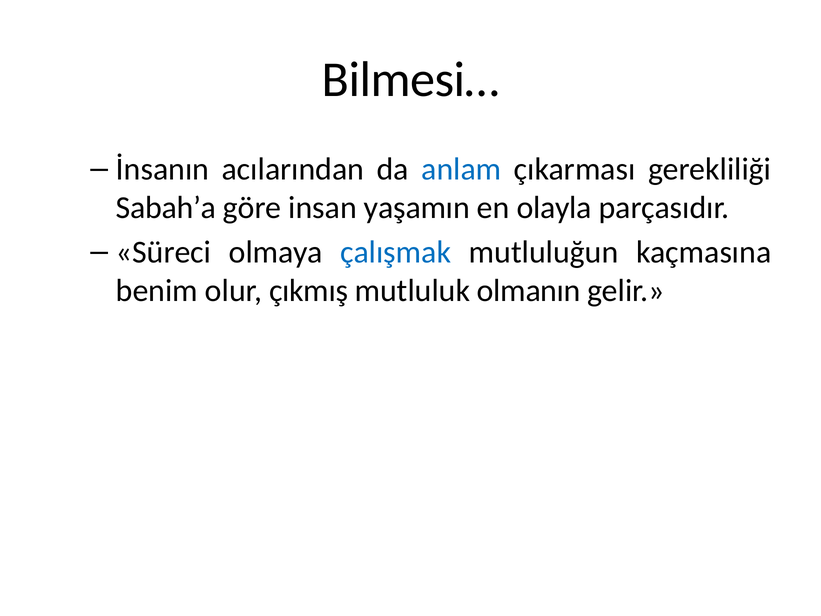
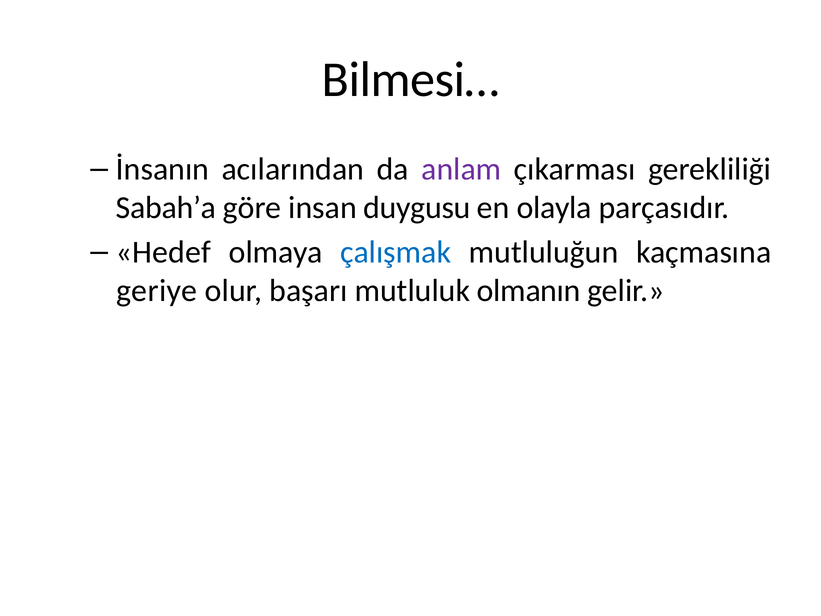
anlam colour: blue -> purple (461, 169)
yaşamın: yaşamın -> duygusu (417, 208)
Süreci: Süreci -> Hedef (163, 252)
benim: benim -> geriye (157, 291)
çıkmış: çıkmış -> başarı (308, 291)
